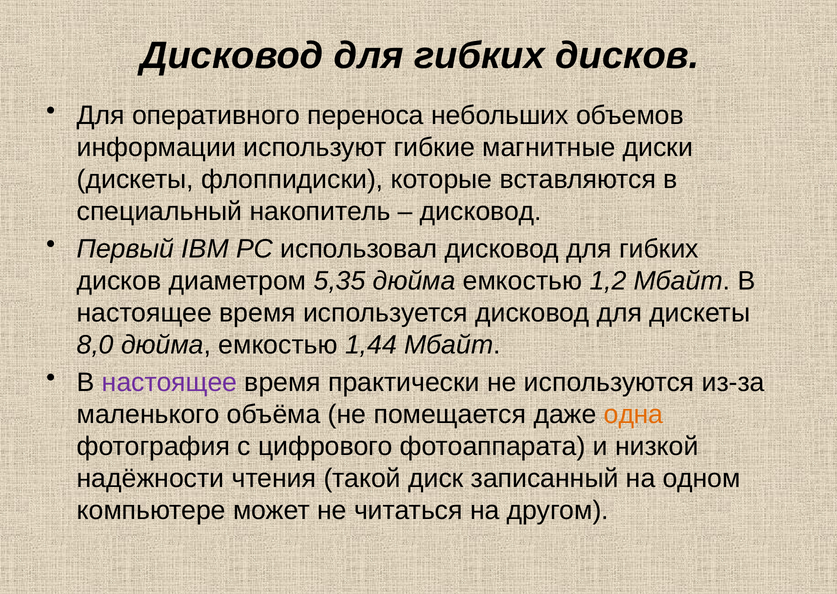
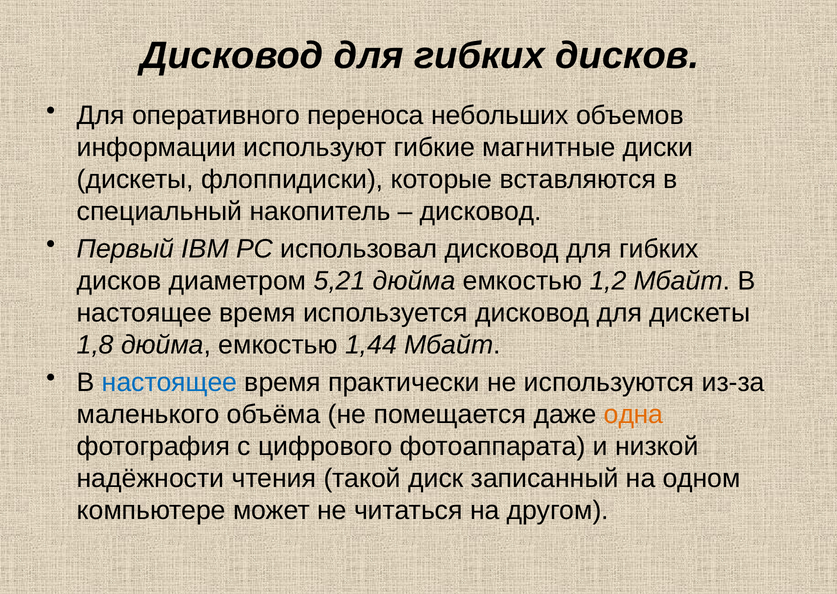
5,35: 5,35 -> 5,21 (340, 281)
8,0: 8,0 -> 1,8 (95, 345)
настоящее colour: purple -> blue (170, 382)
